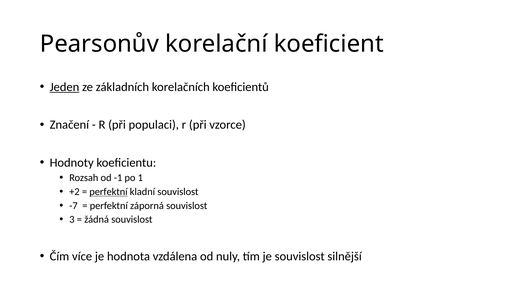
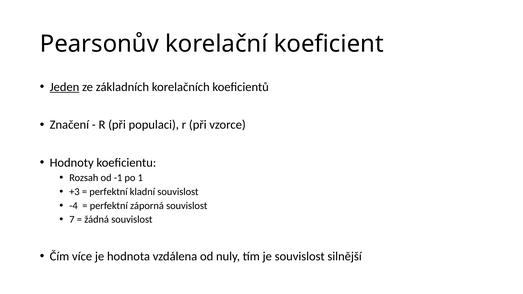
+2: +2 -> +3 (74, 192)
perfektní underline: present -> none (108, 192)
-7: -7 -> -4 (73, 206)
3: 3 -> 7 (72, 220)
